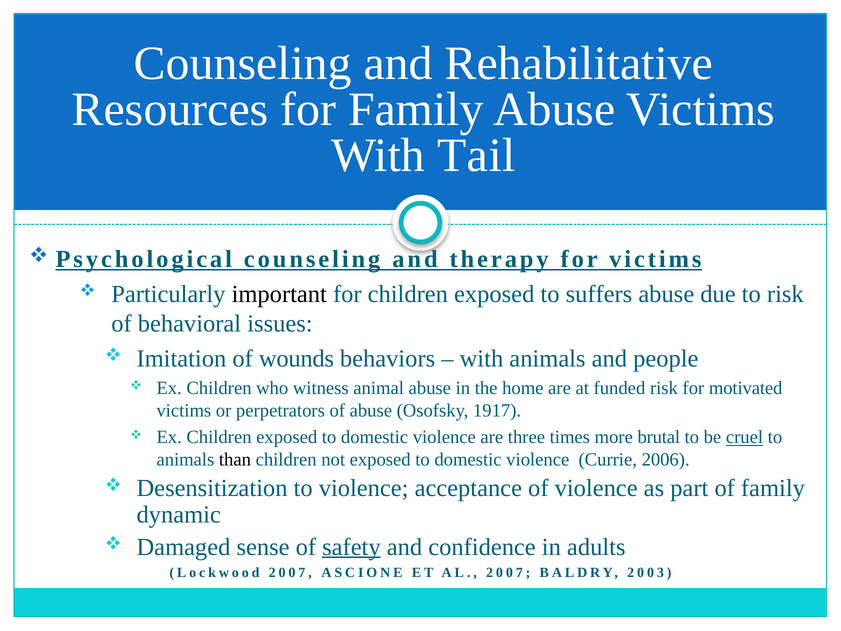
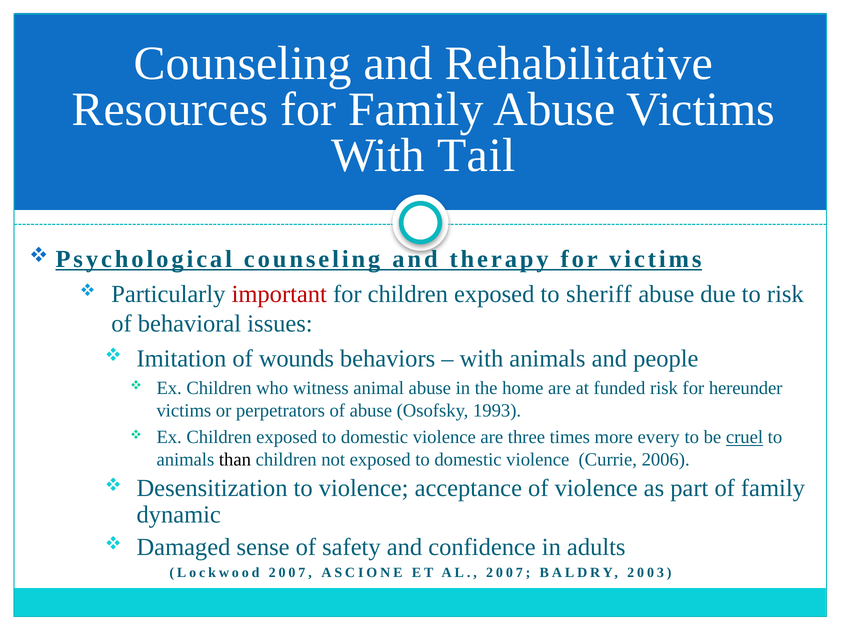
important colour: black -> red (279, 294)
suffers: suffers -> sheriff (599, 294)
motivated: motivated -> hereunder (746, 388)
1917: 1917 -> 1993 (497, 410)
brutal: brutal -> every (659, 437)
safety underline: present -> none (351, 547)
